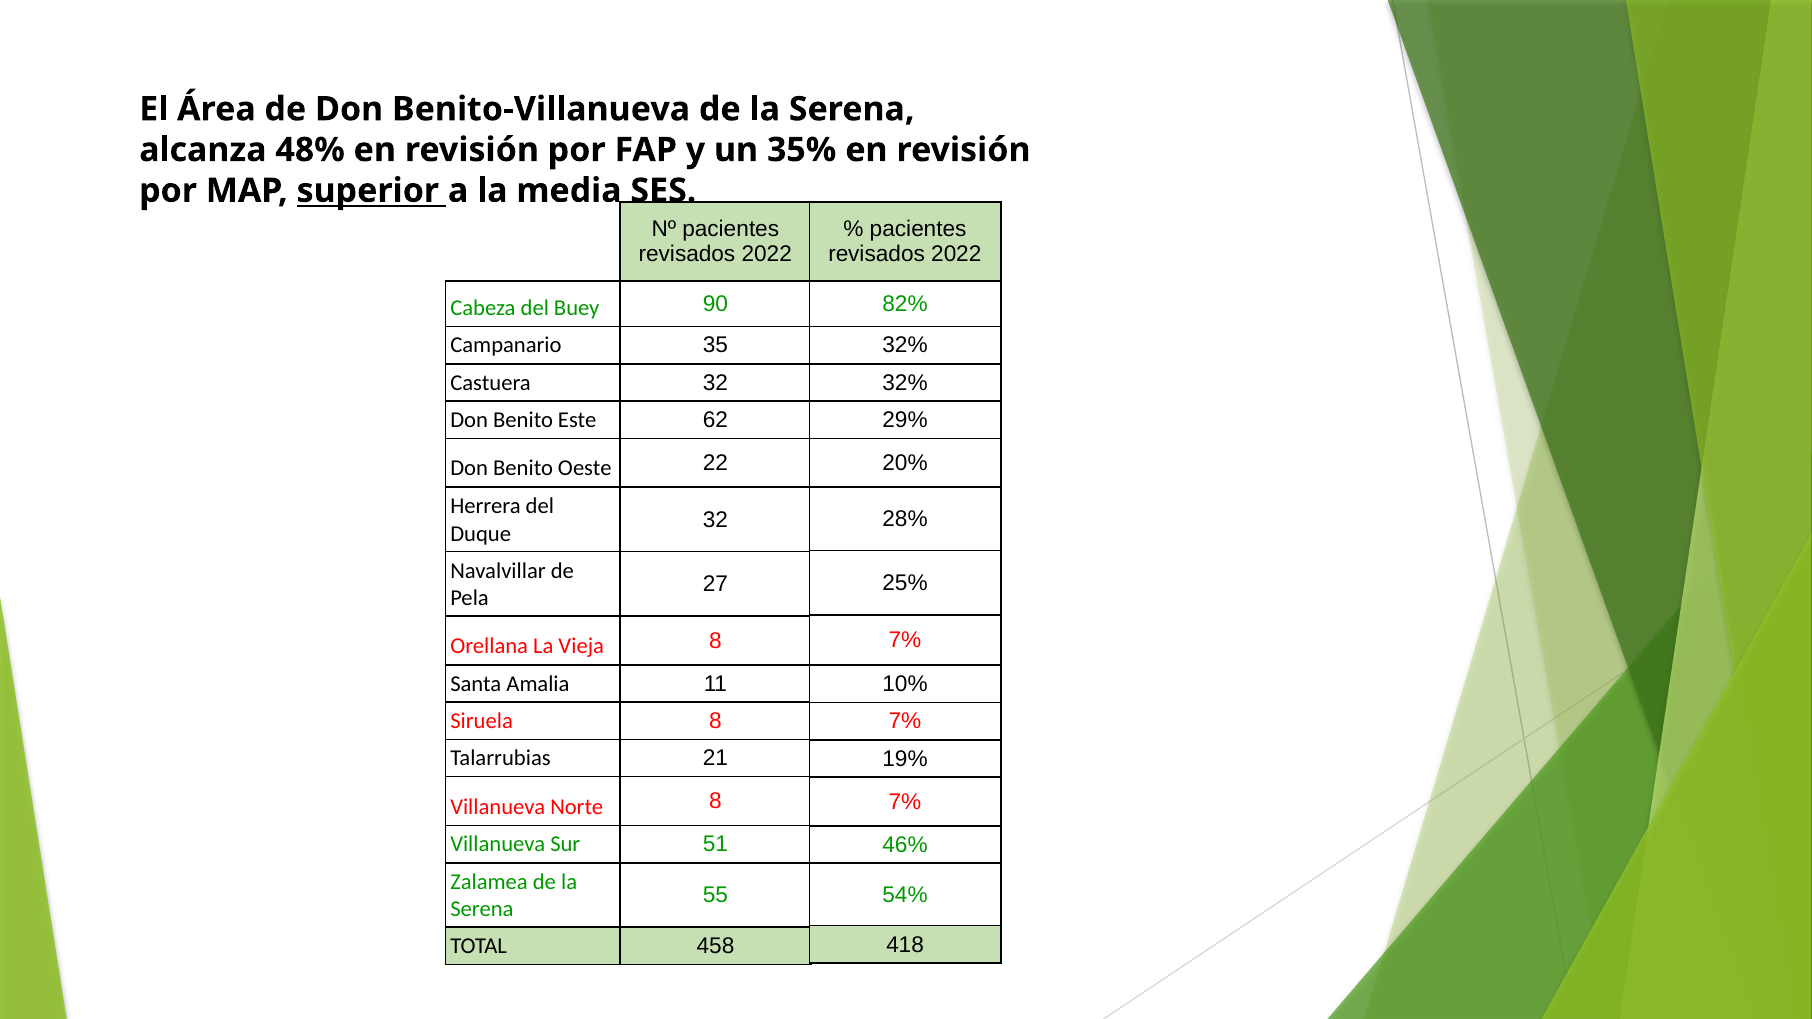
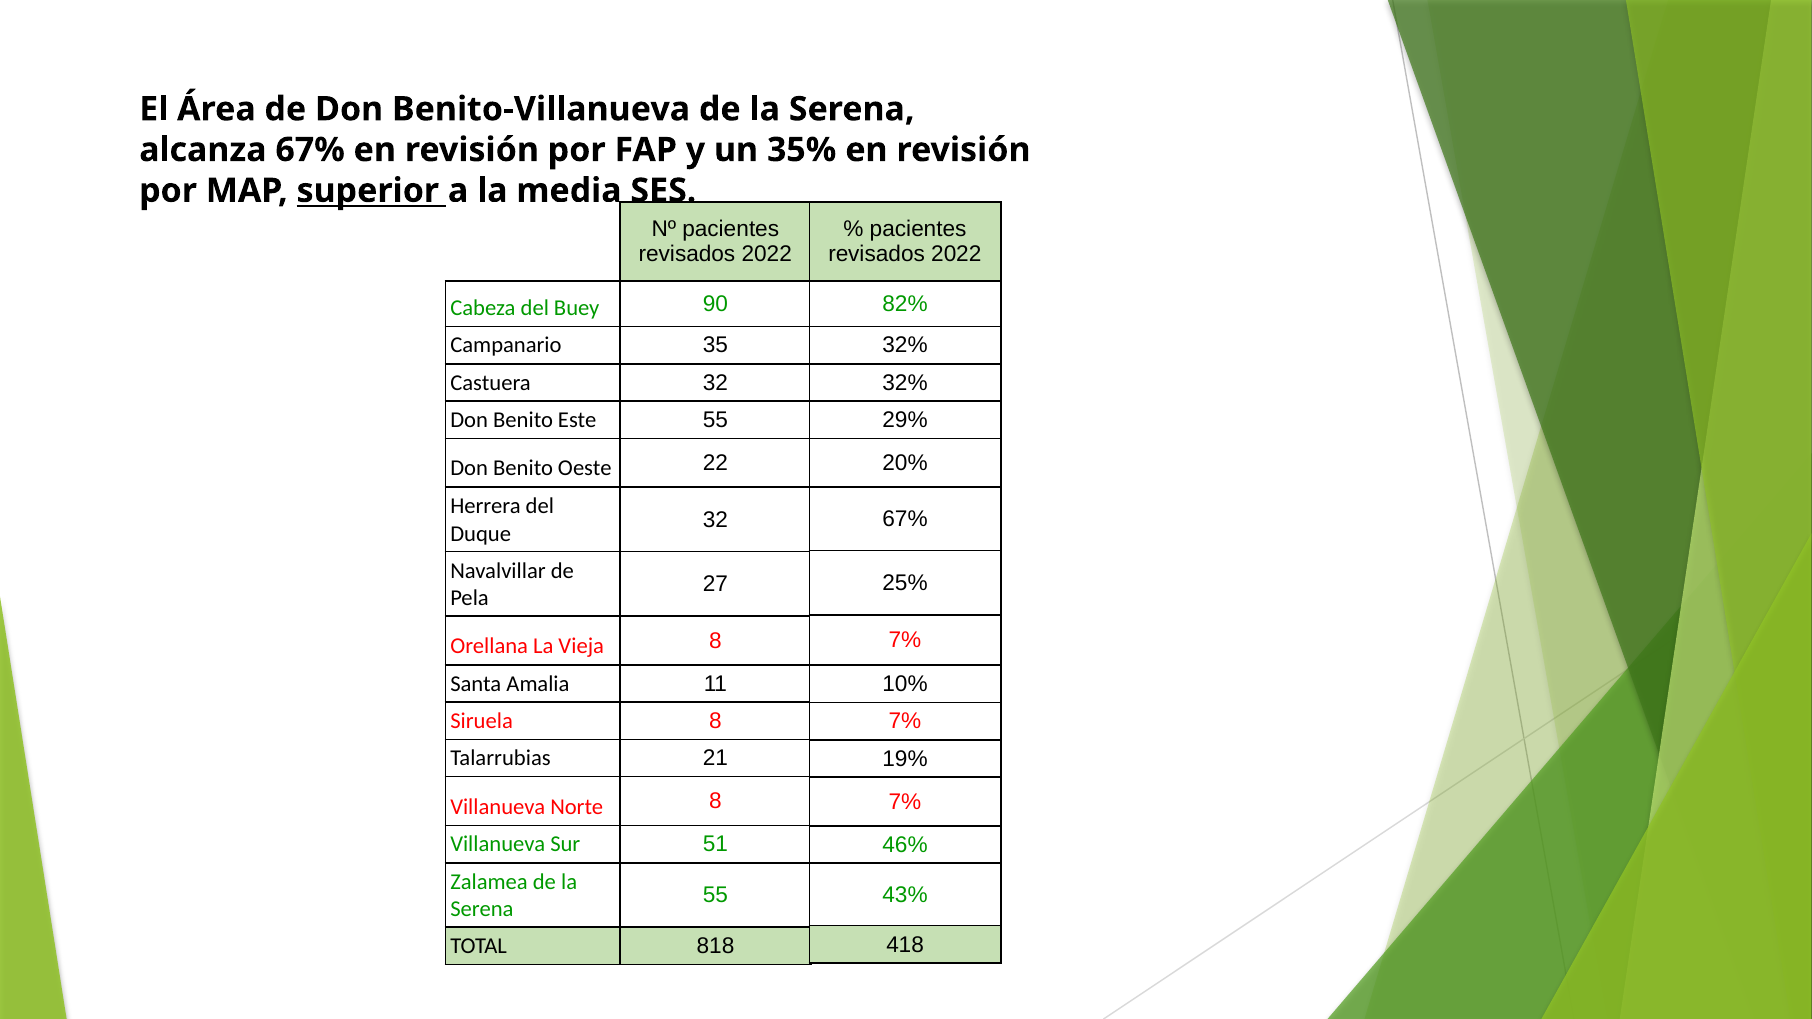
alcanza 48%: 48% -> 67% (310, 150)
Este 62: 62 -> 55 (715, 420)
28%: 28% -> 67% (905, 519)
54%: 54% -> 43% (905, 895)
458: 458 -> 818 (716, 946)
